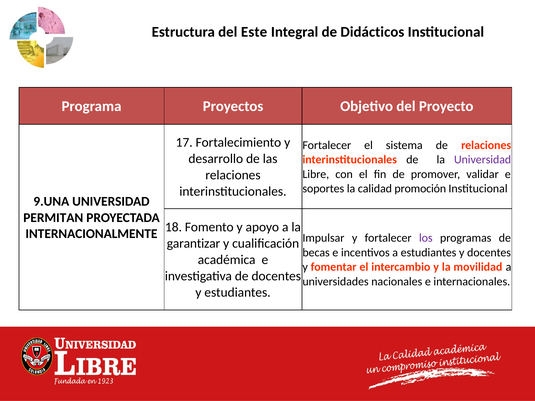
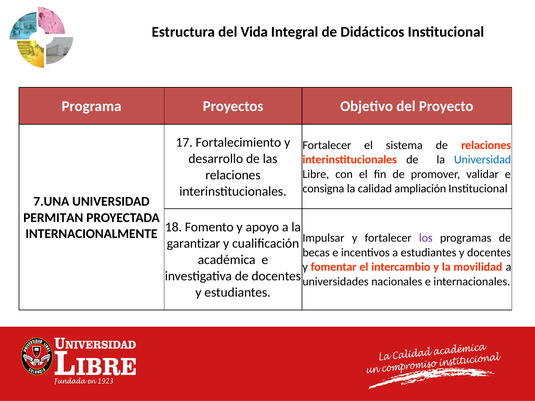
Este: Este -> Vida (254, 32)
Universidad colour: purple -> blue (483, 160)
soportes: soportes -> consigna (323, 189)
promoción: promoción -> ampliación (420, 189)
9.UNA: 9.UNA -> 7.UNA (51, 201)
